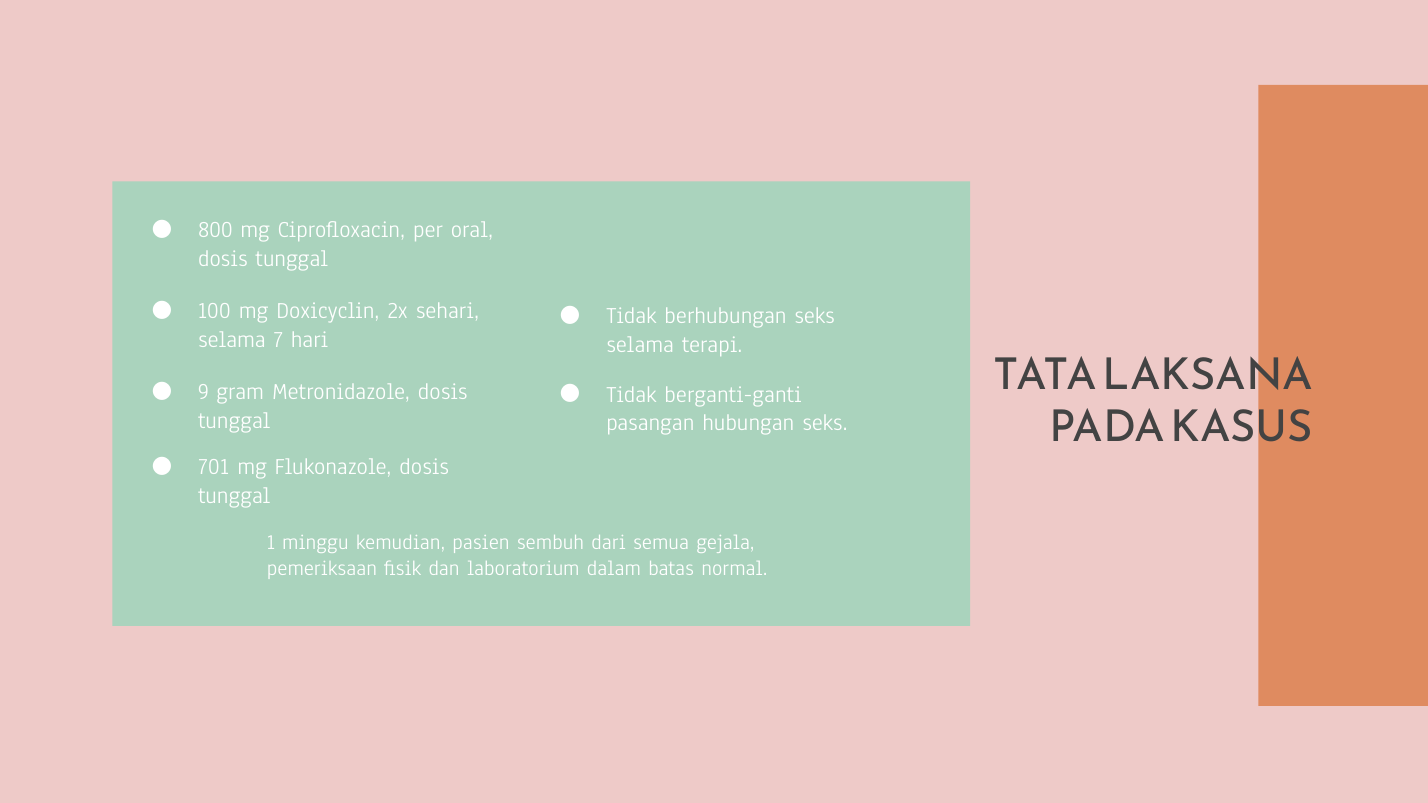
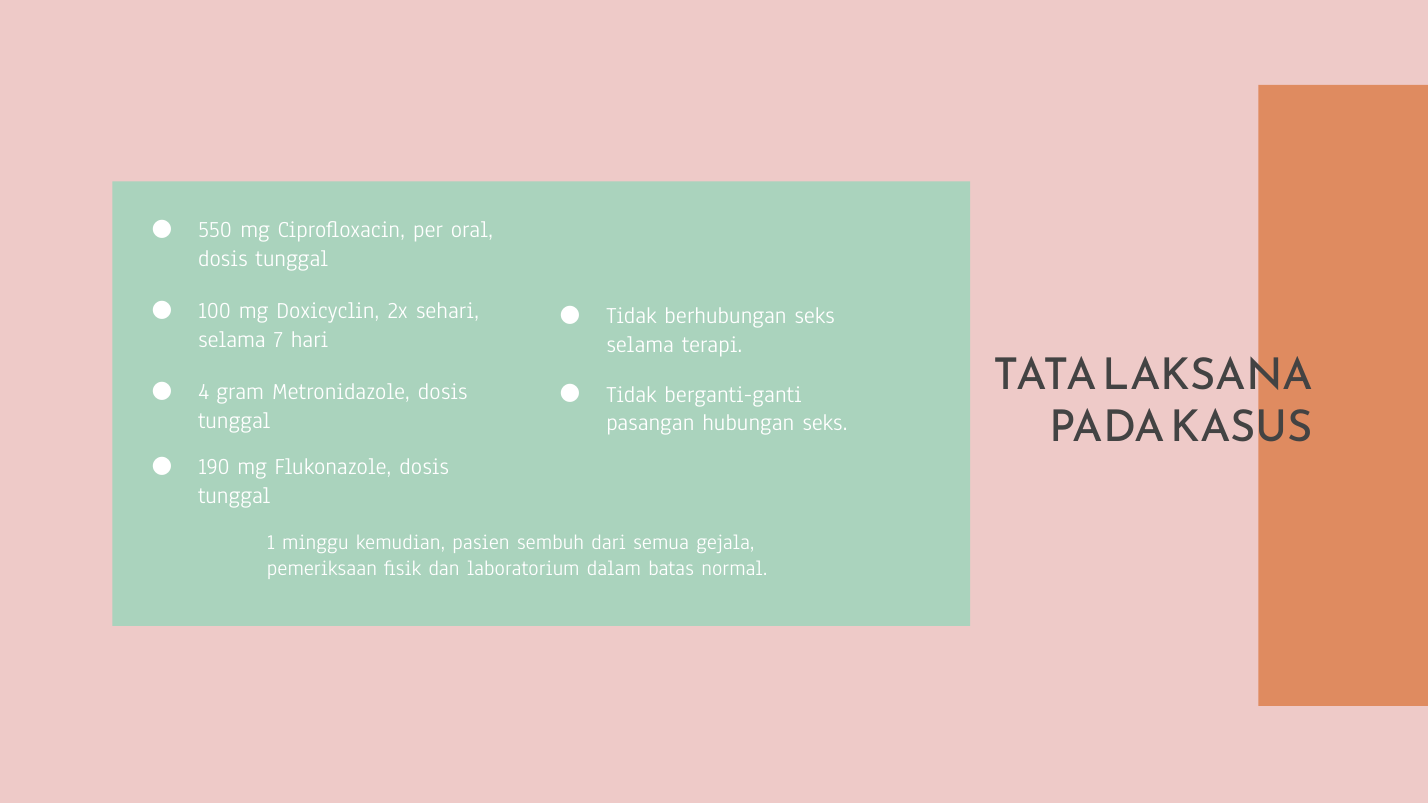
800: 800 -> 550 (215, 230)
9: 9 -> 4 (203, 392)
701: 701 -> 190 (214, 467)
